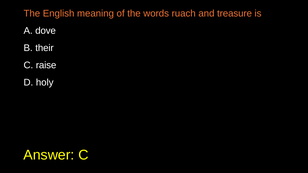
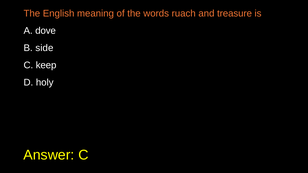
their: their -> side (44, 48)
raise: raise -> keep (46, 65)
